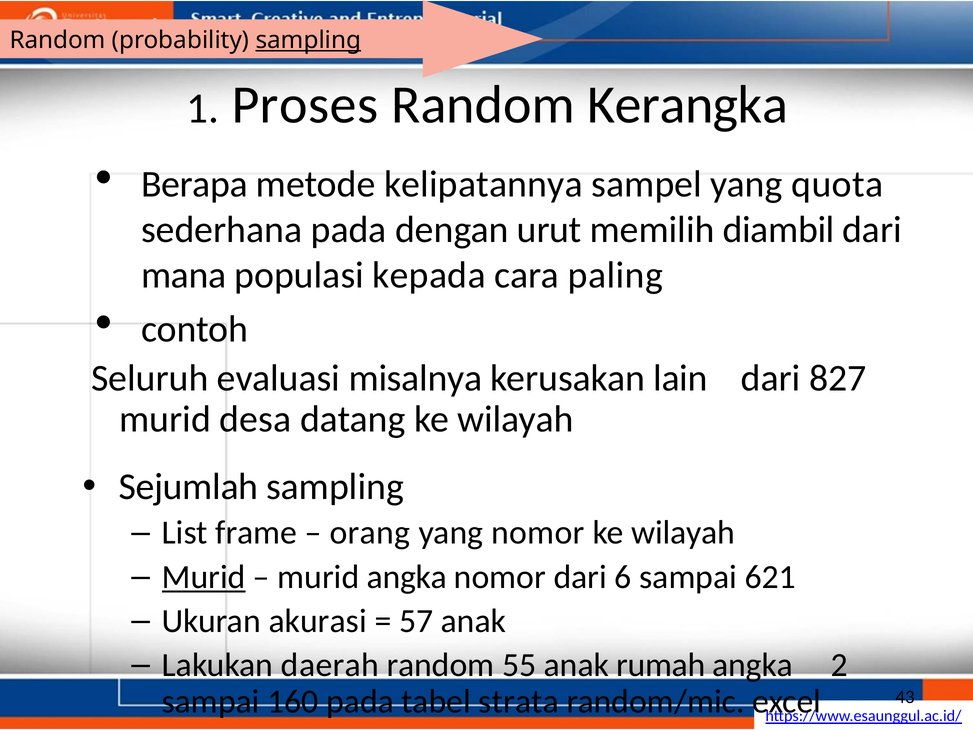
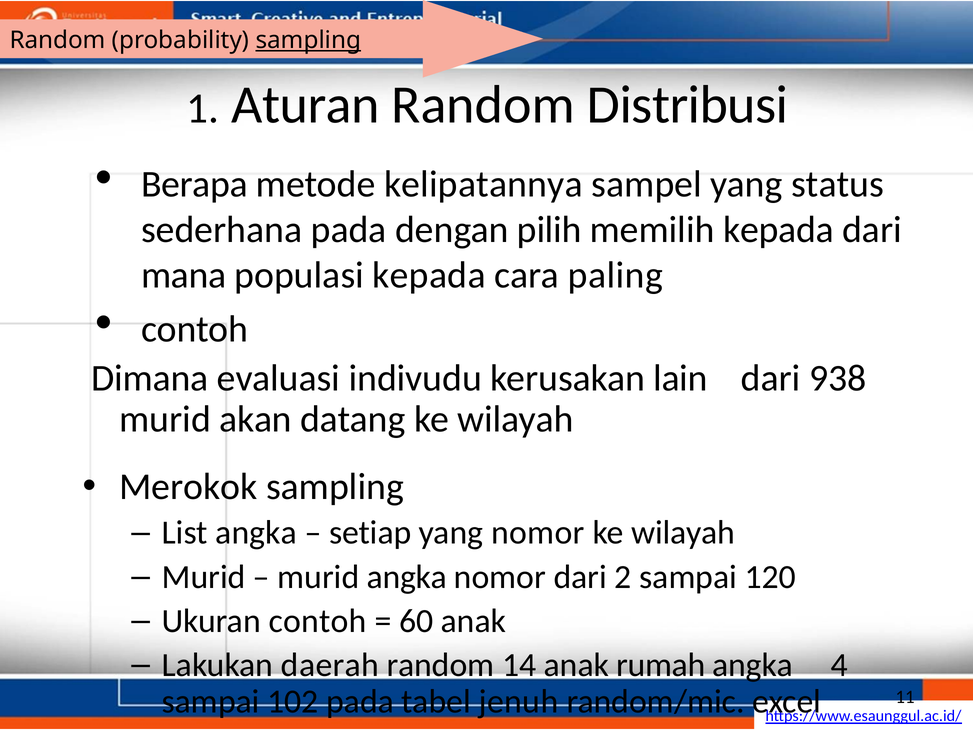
Proses: Proses -> Aturan (306, 105)
Kerangka: Kerangka -> Distribusi (688, 105)
quota: quota -> status (838, 184)
urut: urut -> pilih (549, 230)
memilih diambil: diambil -> kepada (779, 230)
Seluruh: Seluruh -> Dimana (150, 378)
misalnya: misalnya -> indivudu (415, 378)
827: 827 -> 938 (838, 378)
desa: desa -> akan (256, 419)
Sejumlah: Sejumlah -> Merokok (188, 486)
List frame: frame -> angka (256, 533)
orang: orang -> setiap (370, 533)
Murid underline: present -> none (204, 577)
6: 6 -> 2 (623, 577)
621: 621 -> 120 (770, 577)
Ukuran akurasi: akurasi -> contoh (318, 621)
57: 57 -> 60 (416, 621)
55: 55 -> 14 (519, 665)
2: 2 -> 4 (840, 665)
160: 160 -> 102 (293, 701)
strata: strata -> jenuh (519, 701)
43: 43 -> 11 (905, 697)
